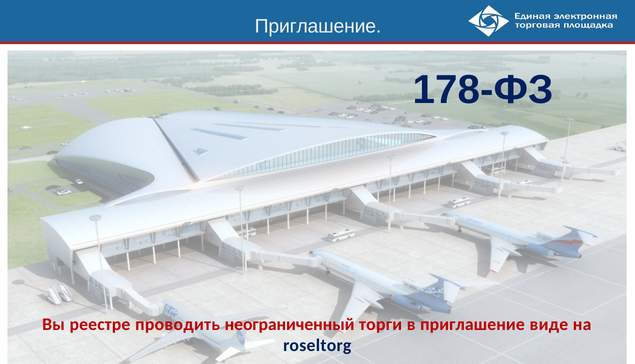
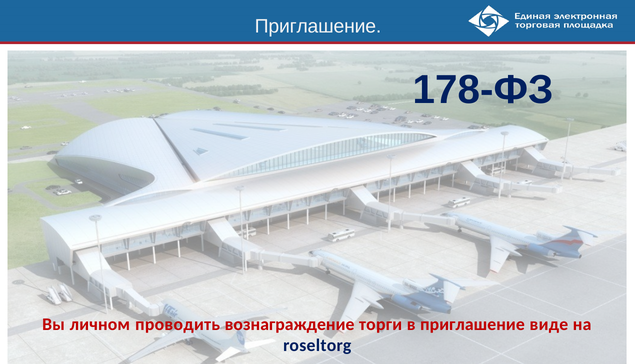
реестре: реестре -> личном (100, 324)
неограниченный: неограниченный -> вознаграждение (290, 324)
